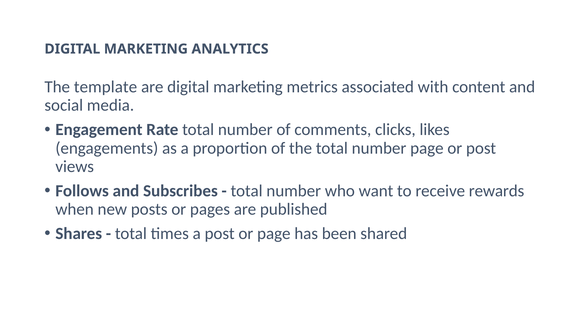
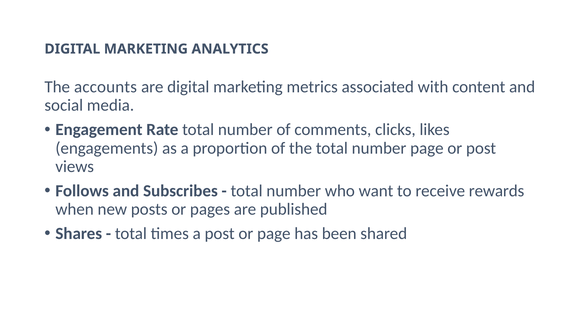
template: template -> accounts (105, 87)
